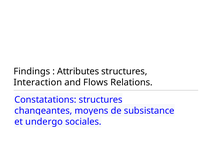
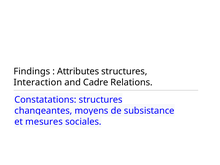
Flows: Flows -> Cadre (96, 82)
undergo: undergo -> mesures (44, 122)
